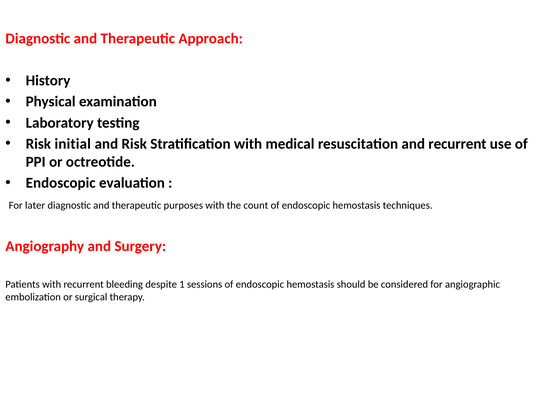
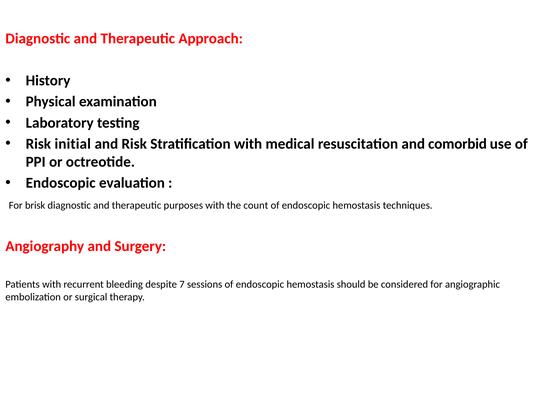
and recurrent: recurrent -> comorbid (458, 144)
later: later -> brisk (35, 205)
1: 1 -> 7 (182, 284)
